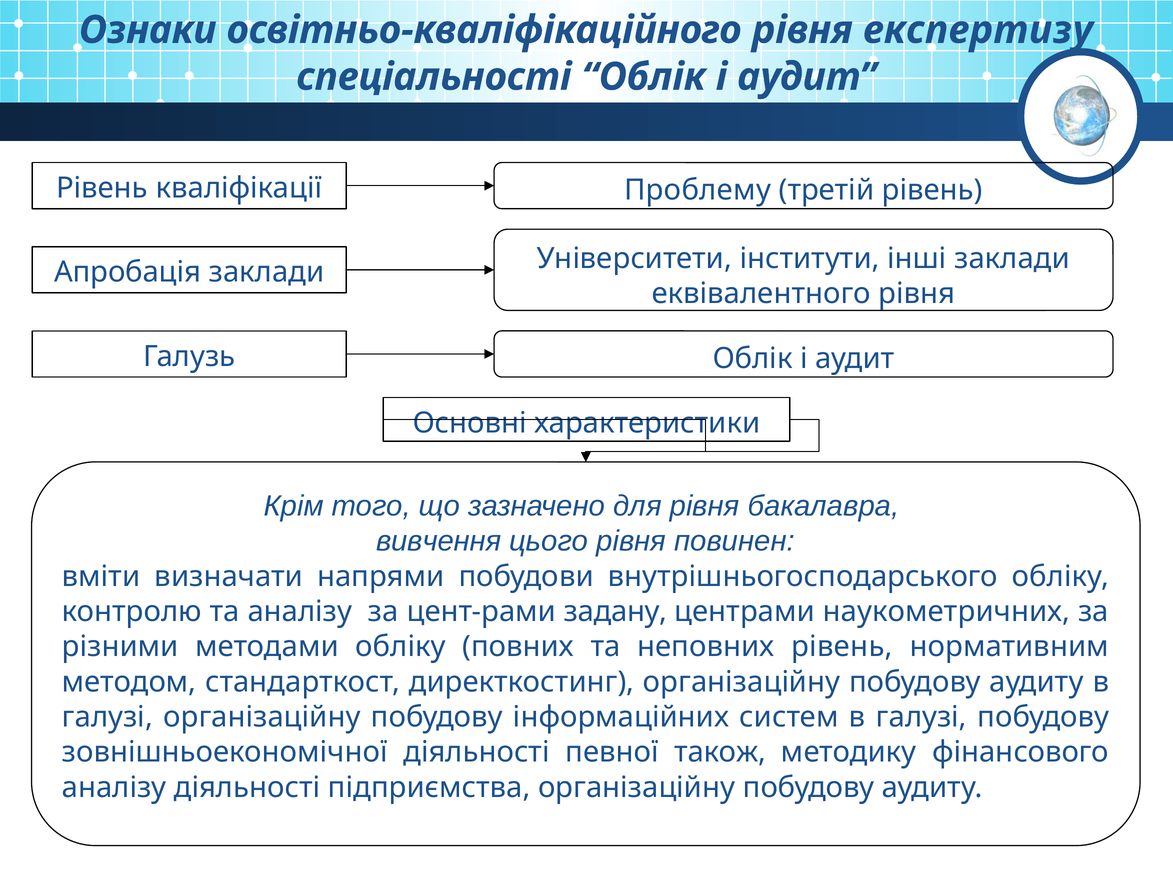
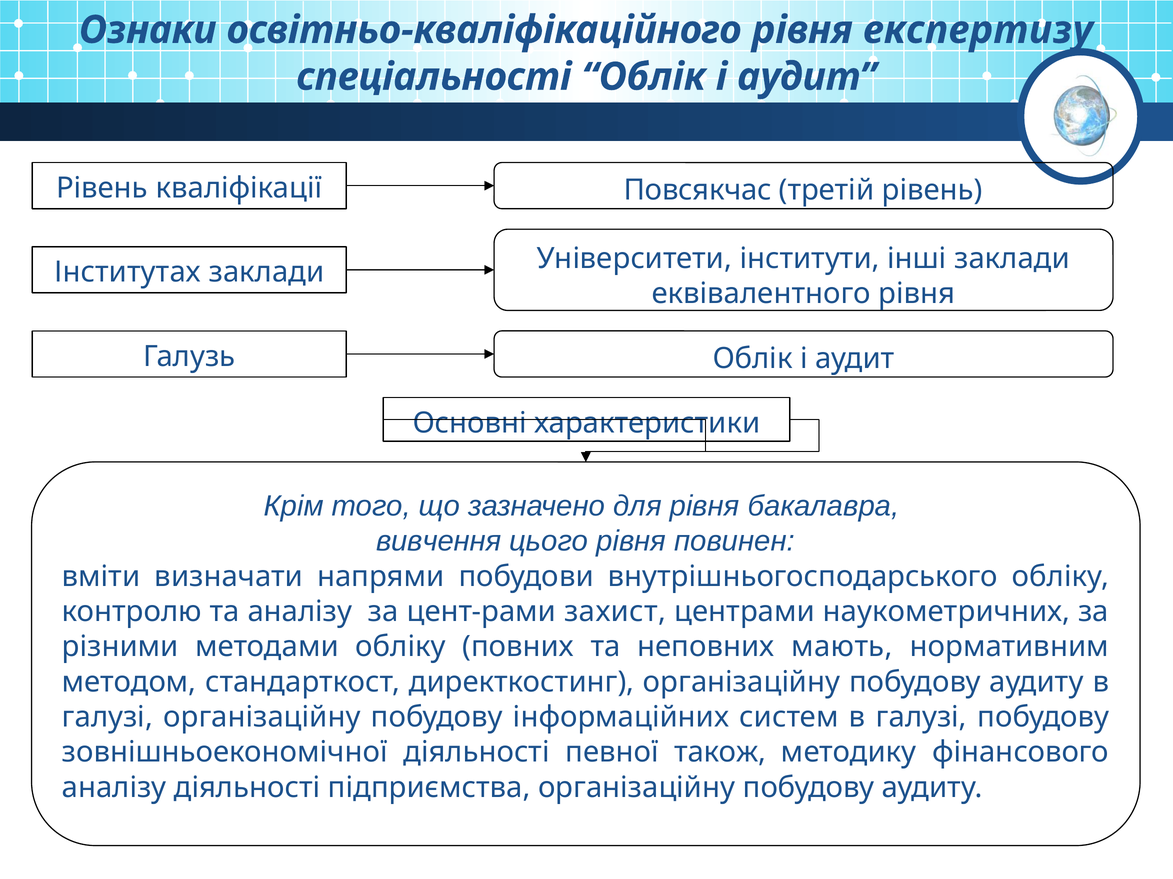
Проблему: Проблему -> Повсякчас (698, 190)
Апробація: Апробація -> Інститутах (128, 272)
задану: задану -> захист (615, 612)
неповних рівень: рівень -> мають (842, 647)
